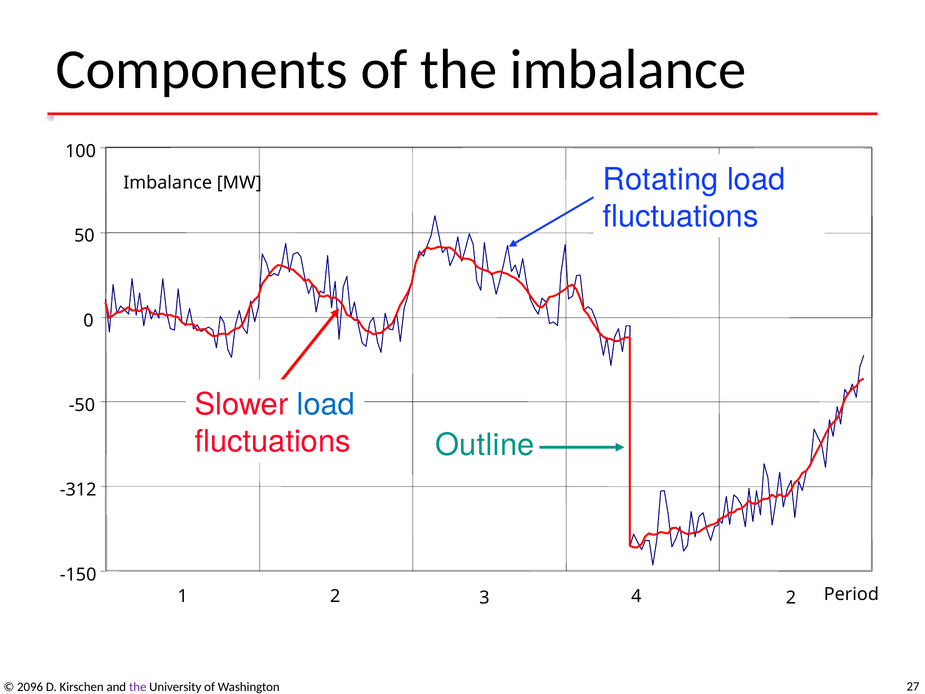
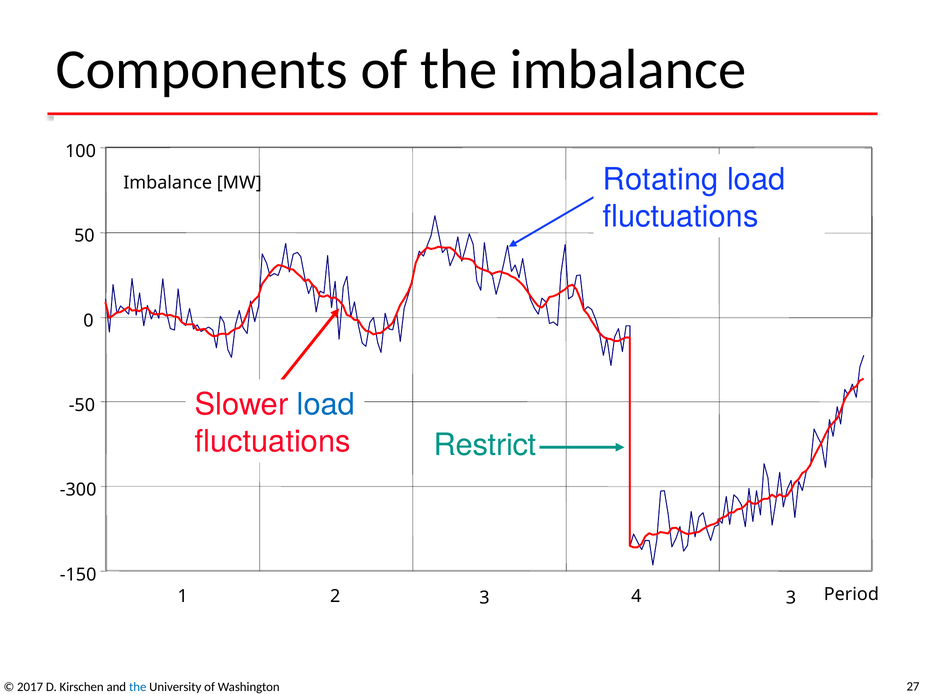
Outline: Outline -> Restrict (485, 445)
-312: -312 -> -300 (78, 490)
4 2: 2 -> 3 (791, 598)
2096: 2096 -> 2017 (30, 687)
the colour: purple -> blue (138, 687)
